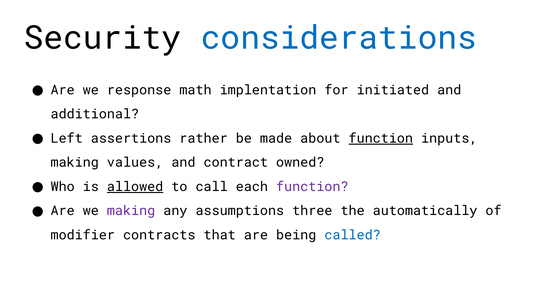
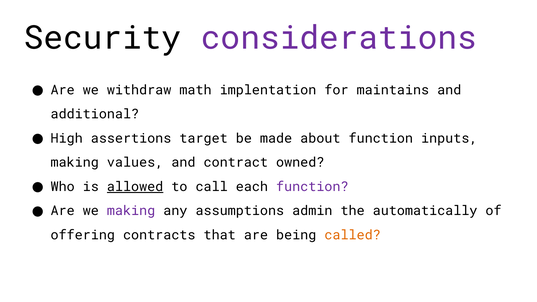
considerations colour: blue -> purple (339, 38)
response: response -> withdraw (139, 90)
initiated: initiated -> maintains (393, 90)
Left: Left -> High (67, 138)
rather: rather -> target (204, 138)
function underline: present -> none (381, 138)
three: three -> admin (312, 211)
modifier: modifier -> offering (83, 235)
called colour: blue -> orange (353, 235)
